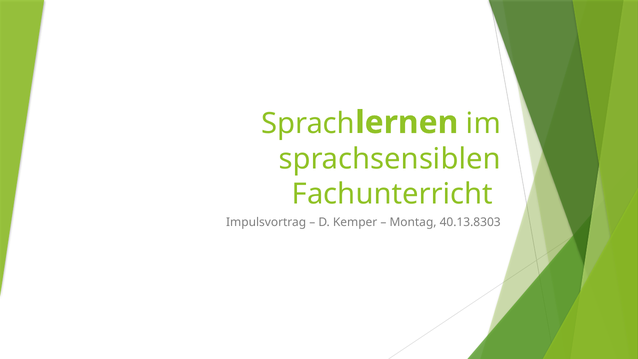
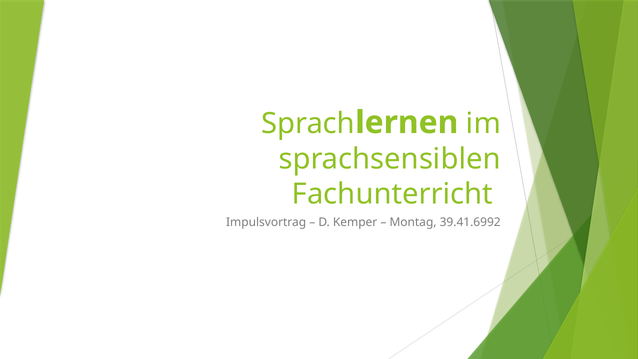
40.13.8303: 40.13.8303 -> 39.41.6992 (470, 222)
